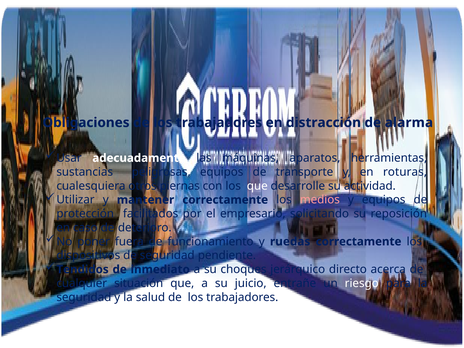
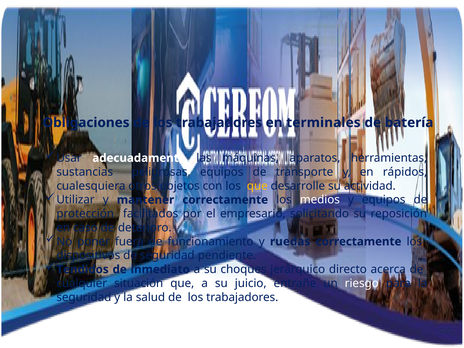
distracción: distracción -> terminales (323, 123)
alarma: alarma -> batería (409, 123)
roturas: roturas -> rápidos (405, 172)
piernas: piernas -> objetos (180, 186)
que colour: white -> yellow (257, 186)
medios colour: pink -> white (320, 200)
